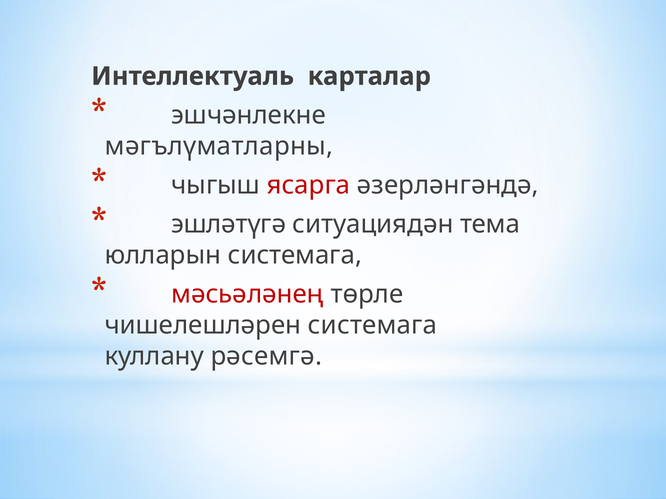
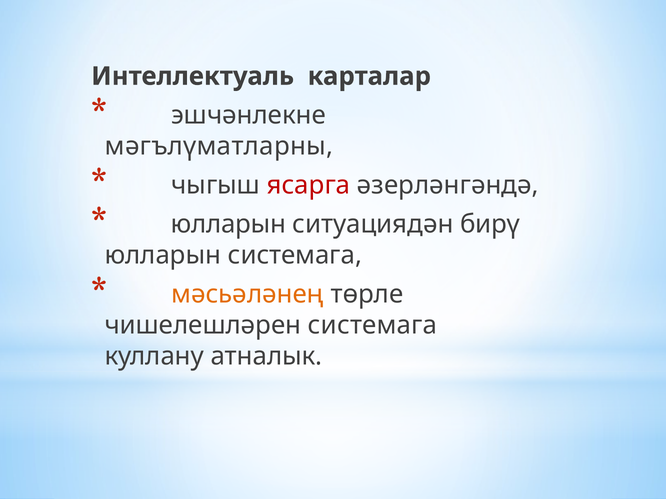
эшләтүгә: эшләтүгә -> юлларын (229, 224)
тема: тема -> бирү (490, 224)
мәсьәләнең colour: red -> orange (248, 294)
рәсемгә: рәсемгә -> атналык (266, 356)
